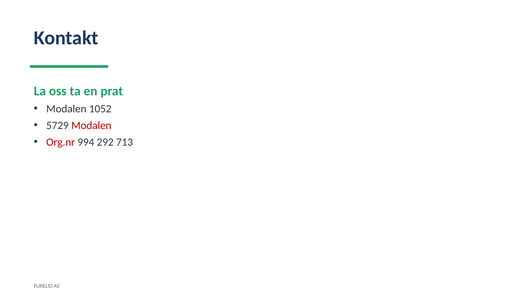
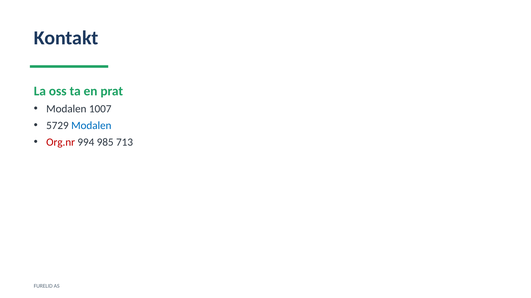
1052: 1052 -> 1007 (100, 109)
Modalen colour: red -> blue (91, 126)
292: 292 -> 985 (105, 142)
